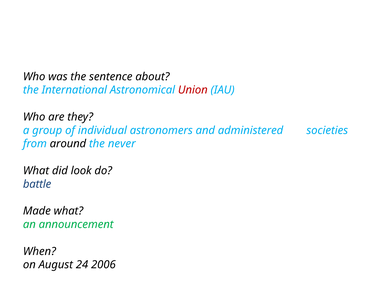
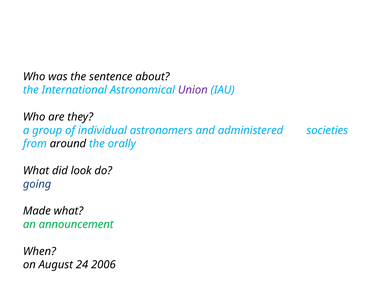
Union colour: red -> purple (193, 90)
never: never -> orally (122, 144)
battle: battle -> going (37, 184)
